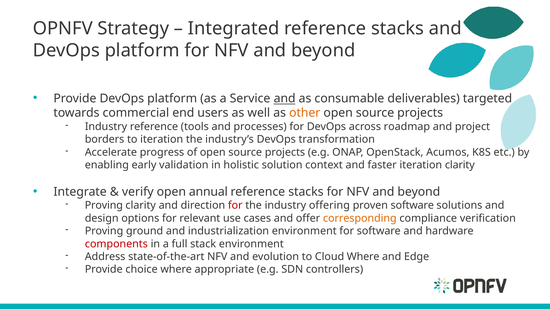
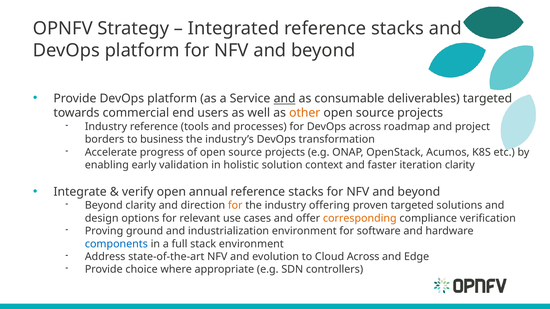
to iteration: iteration -> business (162, 140)
Proving: Proving -> Beyond (104, 206)
for colour: red -> orange (235, 206)
proven software: software -> targeted (412, 206)
components colour: red -> blue (116, 244)
Cloud Where: Where -> Across (363, 257)
